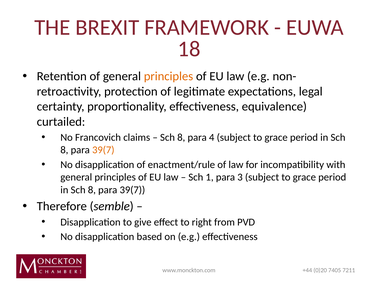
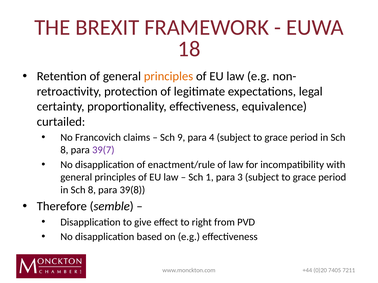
8: 8 -> 9 (181, 138)
39(7 colour: orange -> purple (103, 150)
39(7: 39(7 -> 39(8 (132, 190)
